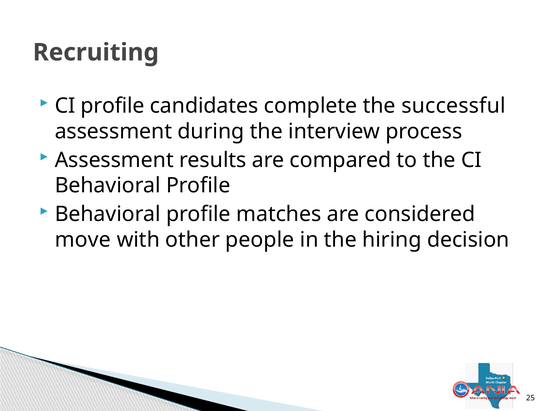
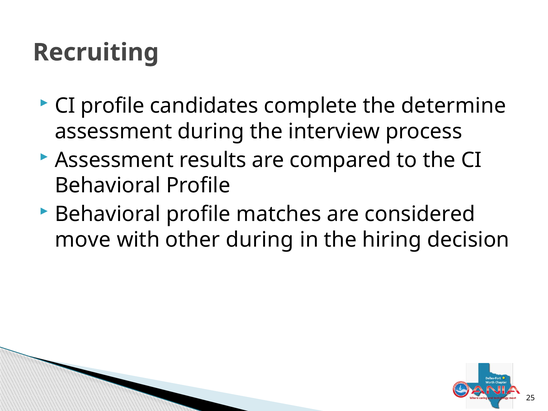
successful: successful -> determine (454, 106)
other people: people -> during (260, 240)
